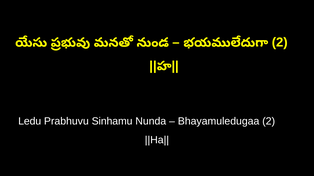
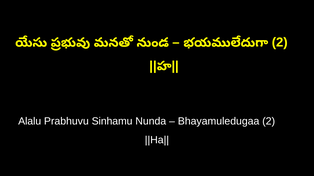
Ledu: Ledu -> Alalu (30, 122)
